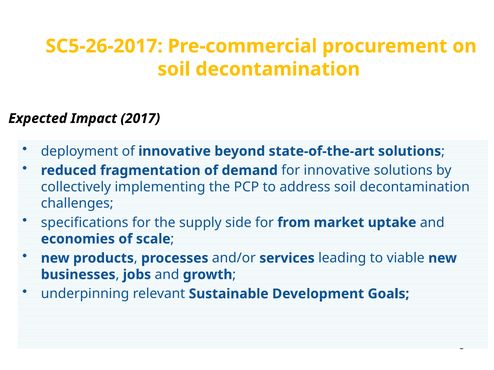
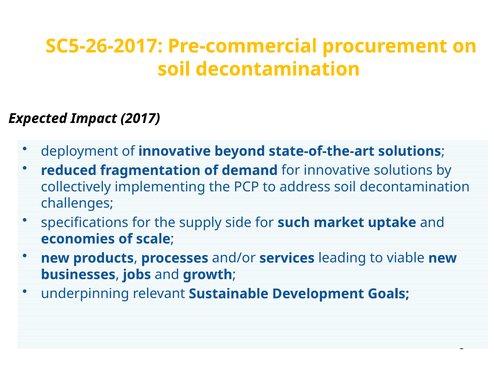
from: from -> such (294, 223)
